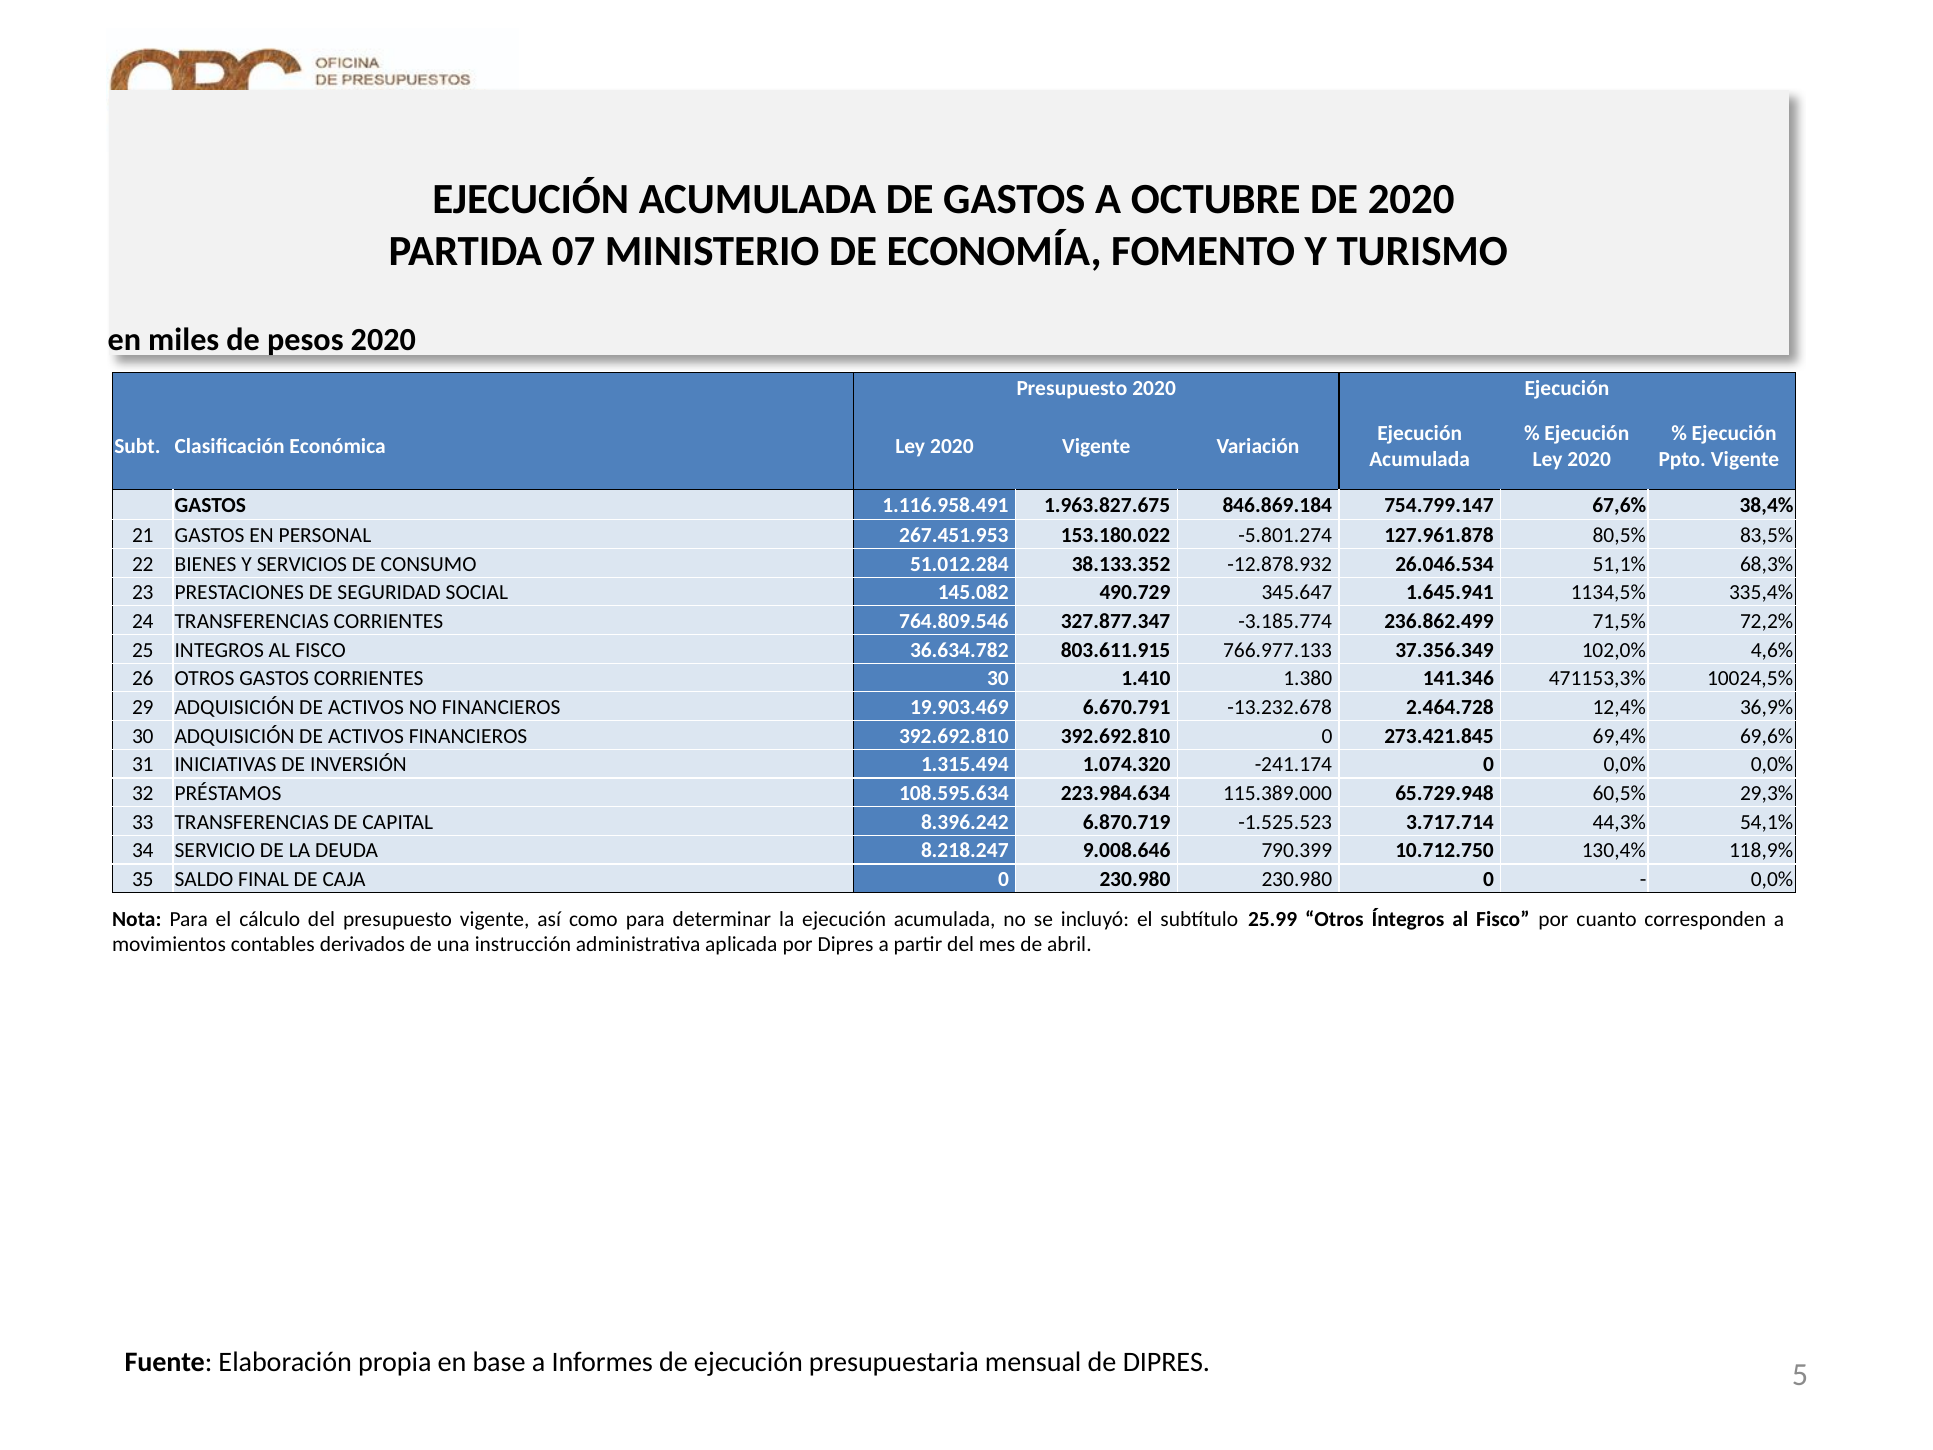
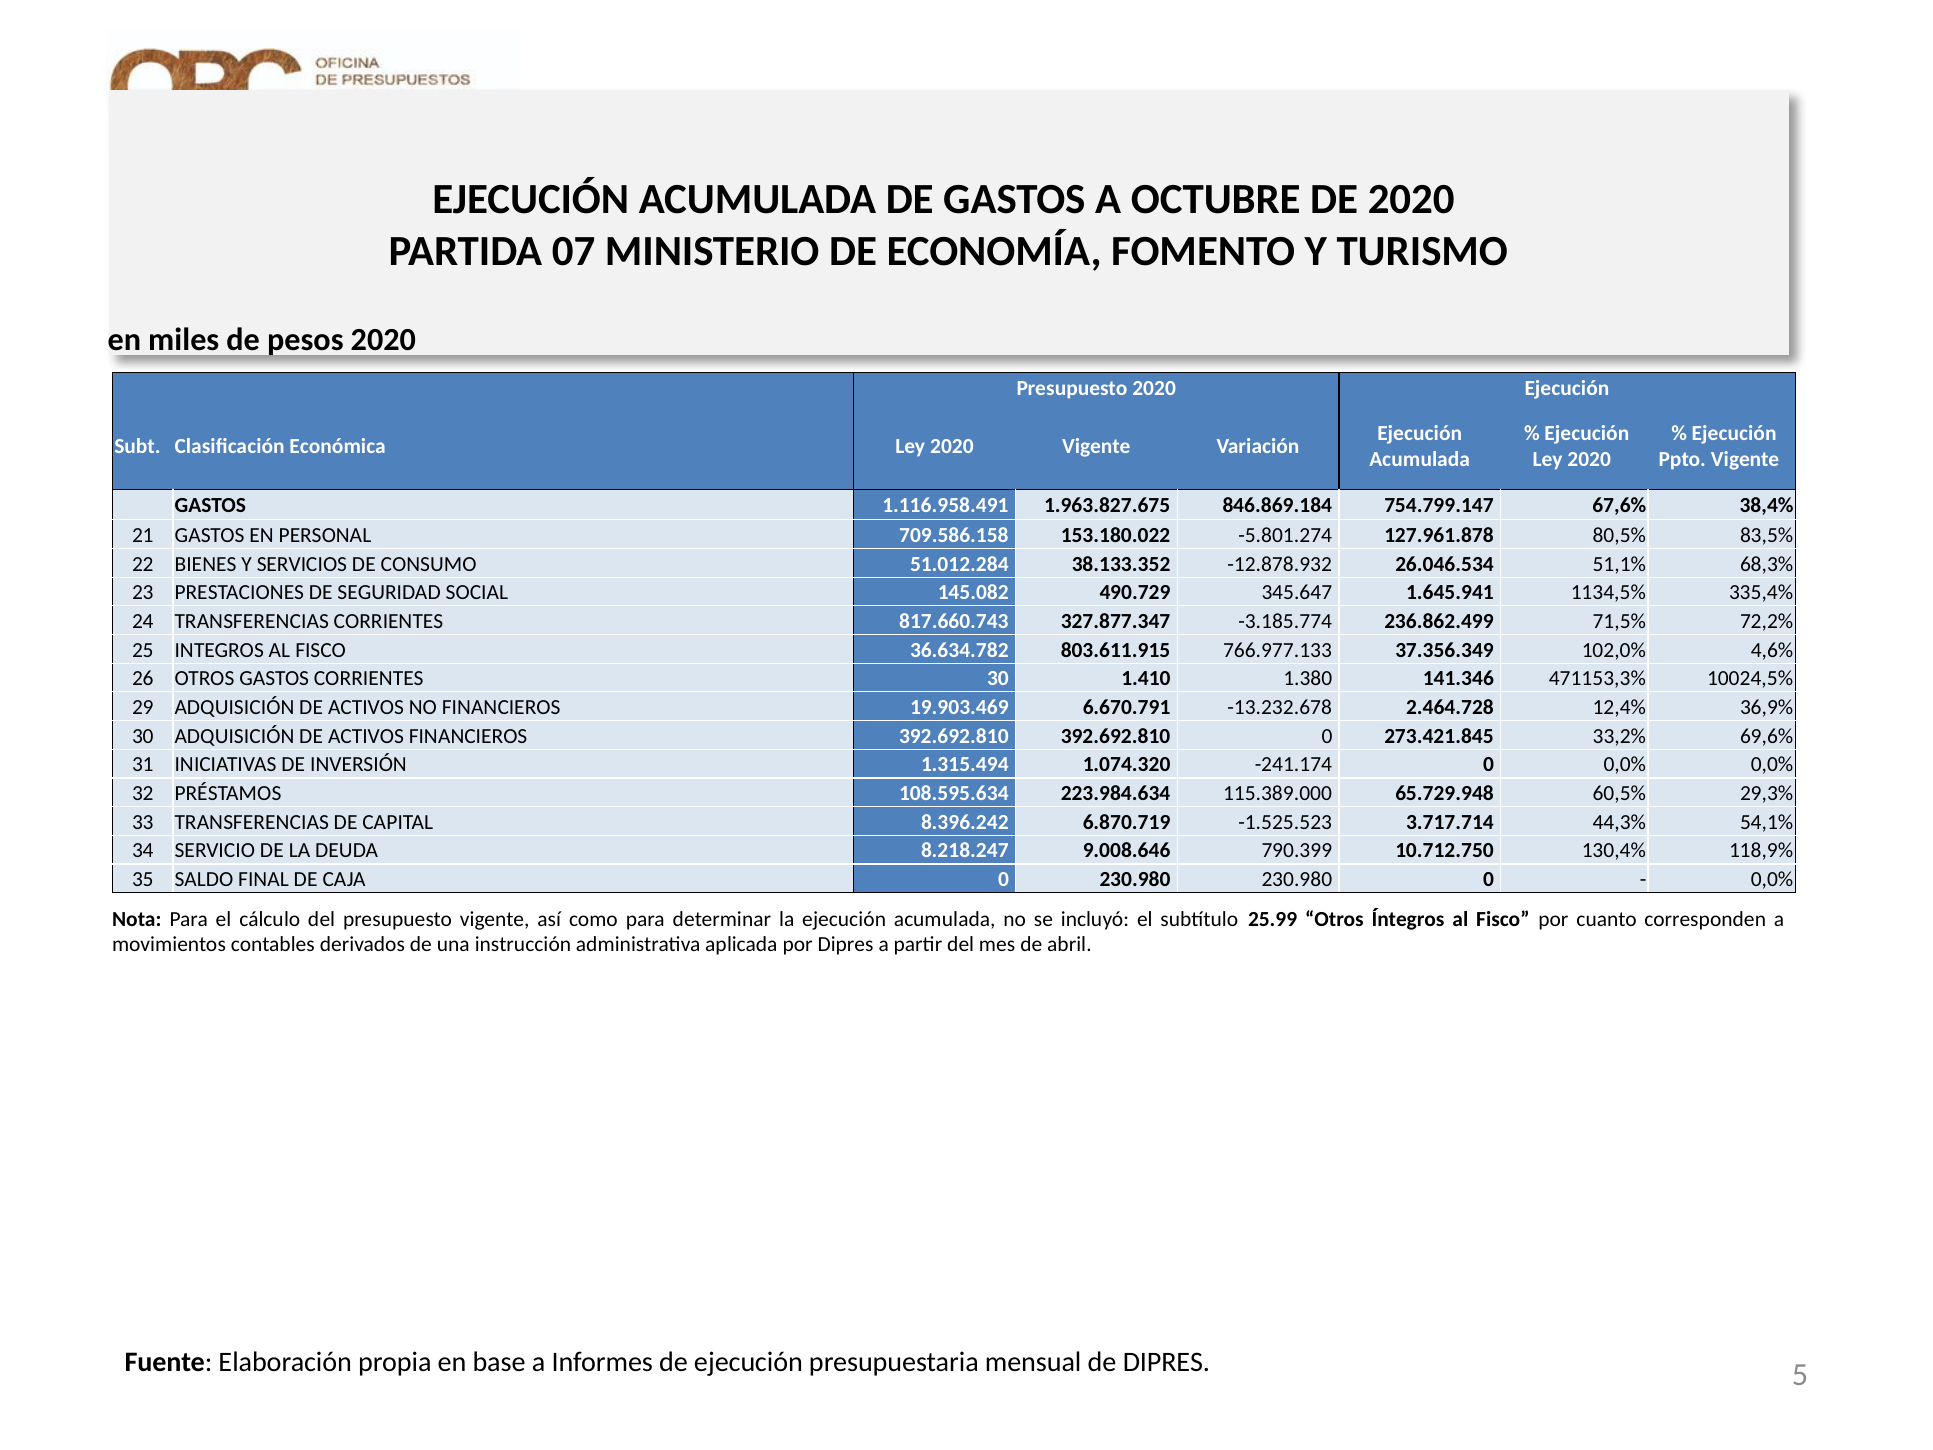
267.451.953: 267.451.953 -> 709.586.158 (954, 535)
764.809.546: 764.809.546 -> 817.660.743 (954, 621)
69,4%: 69,4% -> 33,2% (1619, 736)
